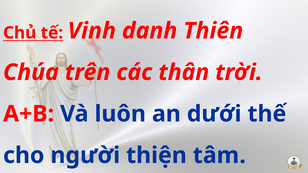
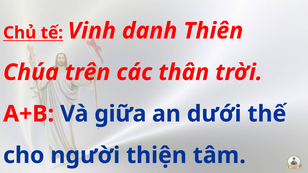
luôn: luôn -> giữa (120, 114)
